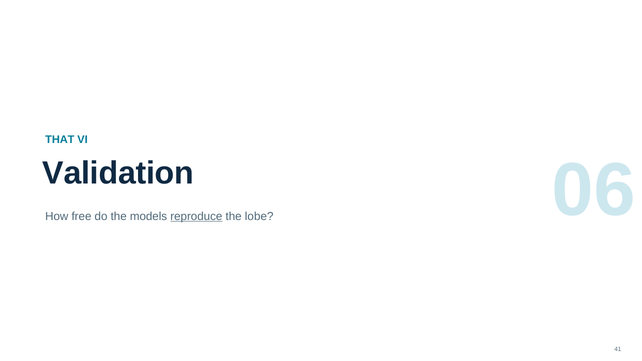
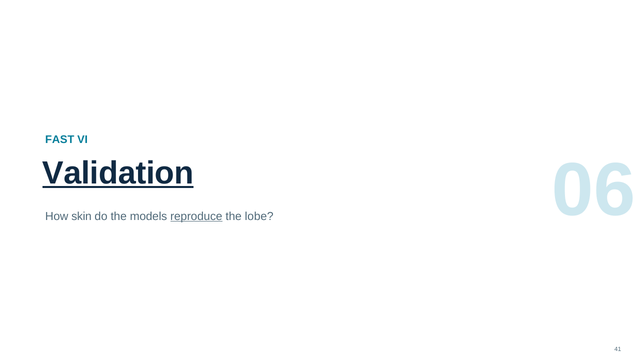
THAT: THAT -> FAST (60, 139)
Validation underline: none -> present (118, 173)
free: free -> skin (82, 216)
